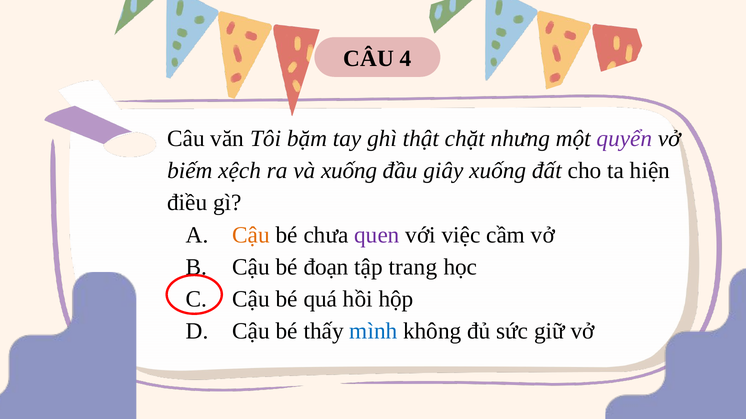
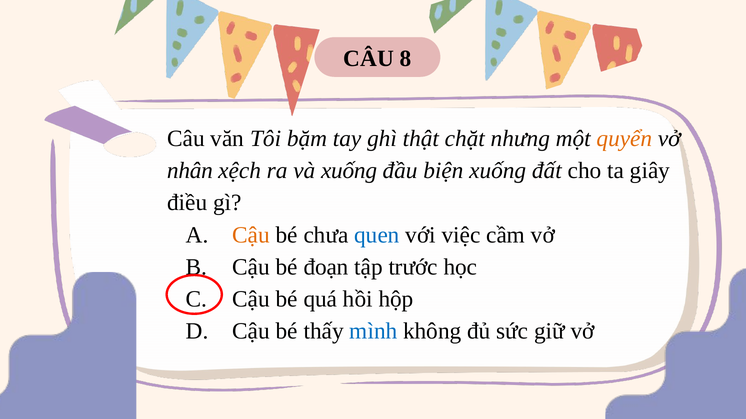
4: 4 -> 8 (406, 59)
quyển colour: purple -> orange (624, 139)
biếm: biếm -> nhân (190, 171)
giây: giây -> biện (443, 171)
hiện: hiện -> giây (650, 171)
quen colour: purple -> blue (377, 235)
trang: trang -> trước (413, 267)
